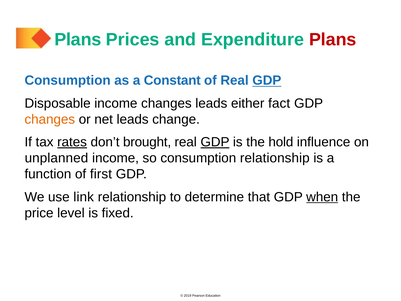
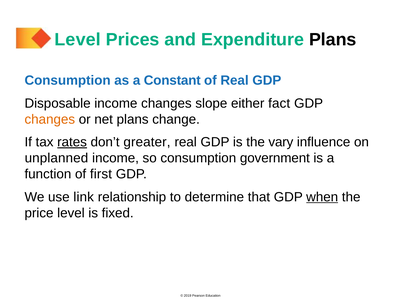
Plans: Plans -> Level (78, 39)
Plans colour: red -> black (333, 39)
GDP underline: present -> none (267, 80)
changes leads: leads -> slope (211, 103)
net leads: leads -> plans (133, 119)
brought: brought -> greater (147, 142)
GDP underline: present -> none (215, 142)
hold: hold -> vary (281, 142)
consumption relationship: relationship -> government (275, 158)
